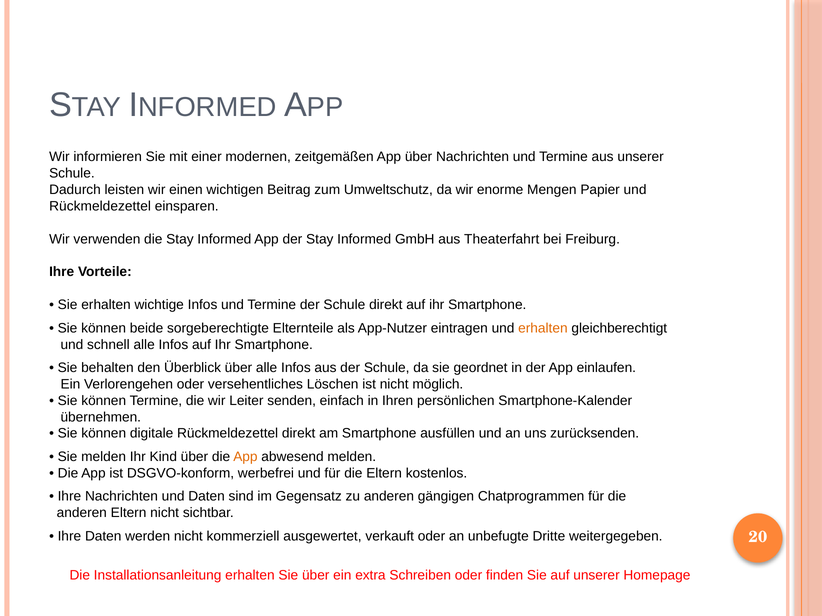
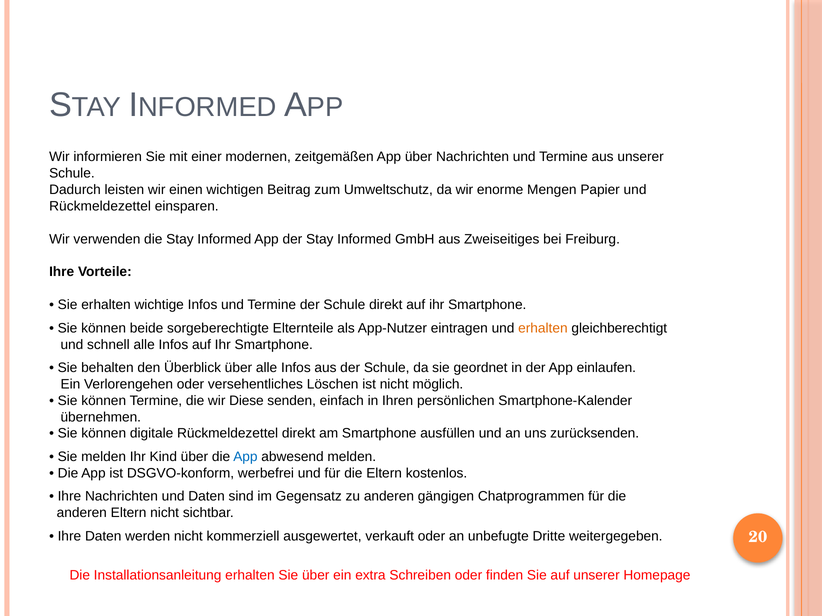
Theaterfahrt: Theaterfahrt -> Zweiseitiges (502, 239)
Leiter: Leiter -> Diese (246, 401)
App colour: orange -> blue (245, 457)
